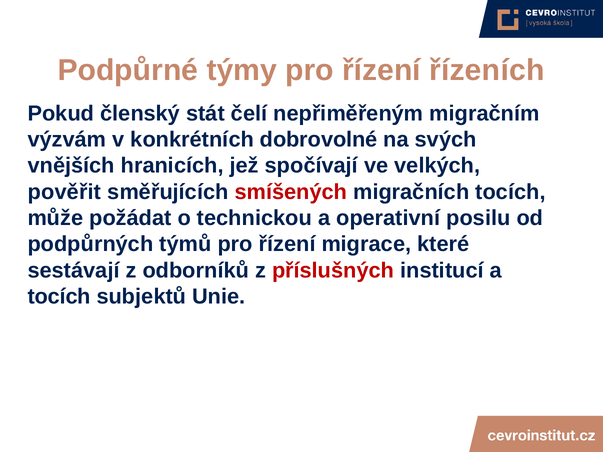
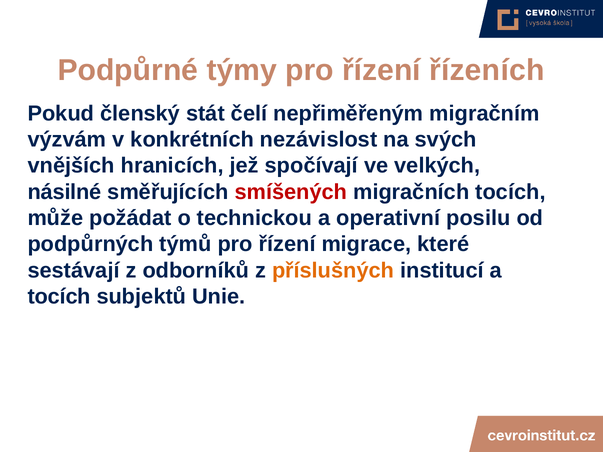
dobrovolné: dobrovolné -> nezávislost (319, 140)
pověřit: pověřit -> násilné (65, 192)
příslušných colour: red -> orange (333, 271)
